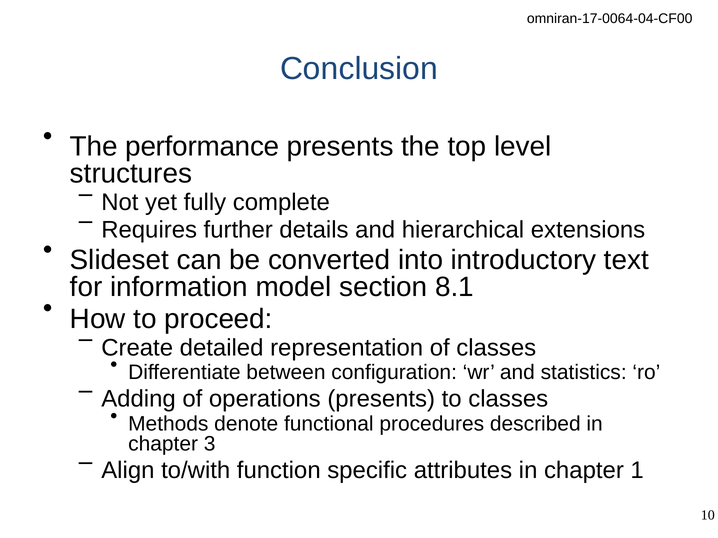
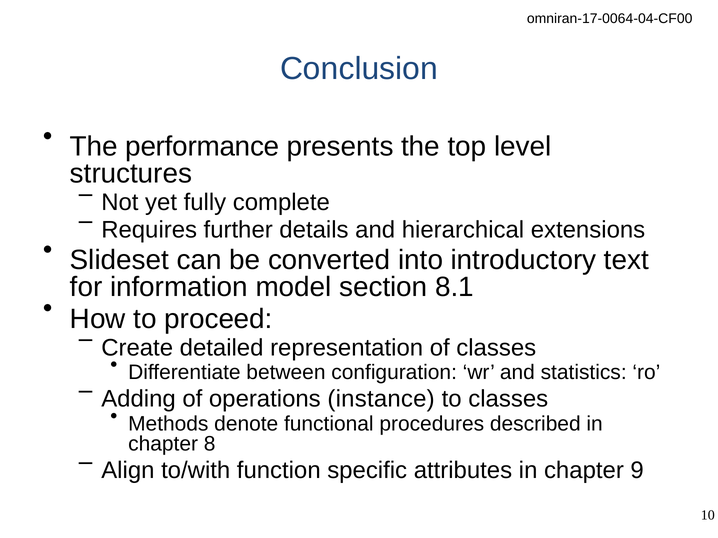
operations presents: presents -> instance (381, 399)
3: 3 -> 8 (210, 444)
1: 1 -> 9 (637, 471)
